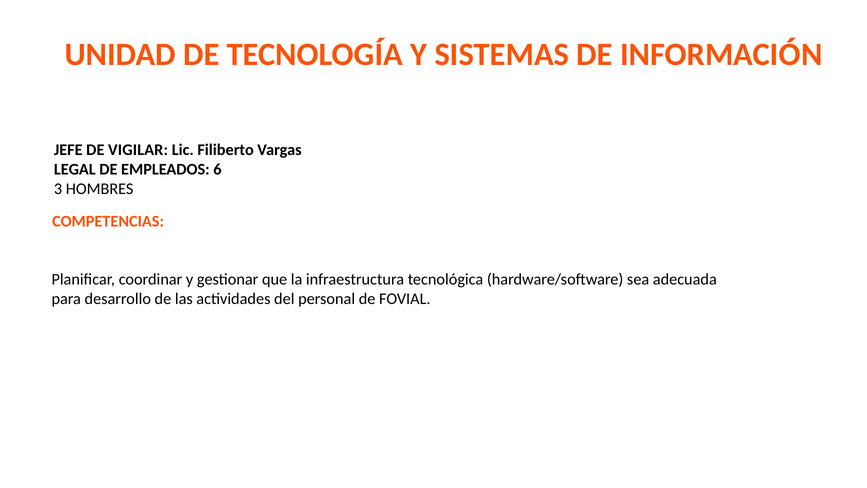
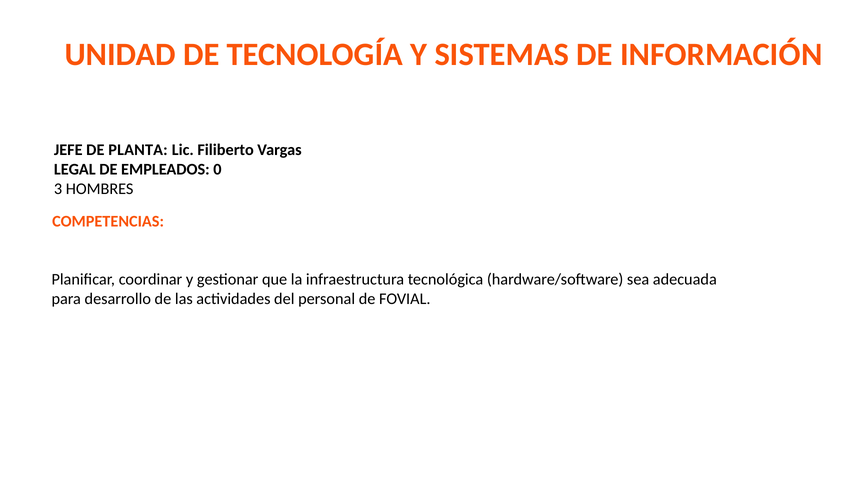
VIGILAR: VIGILAR -> PLANTA (138, 150)
6: 6 -> 0 (217, 169)
